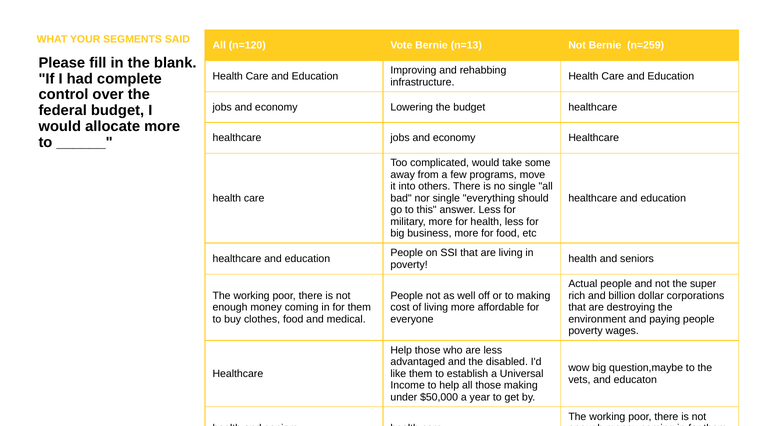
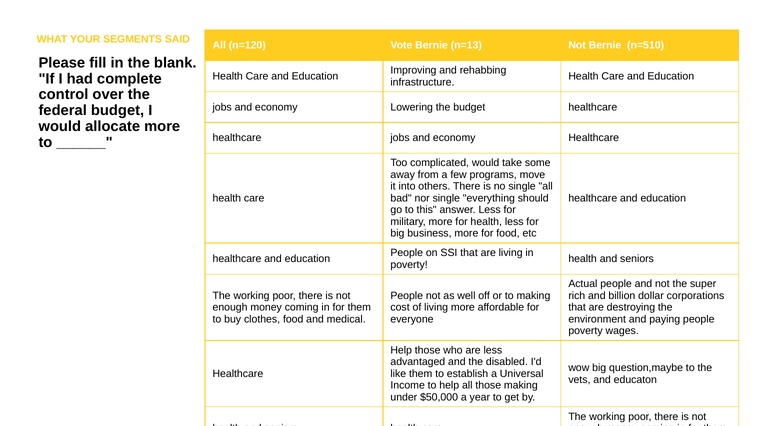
n=259: n=259 -> n=510 (646, 45)
